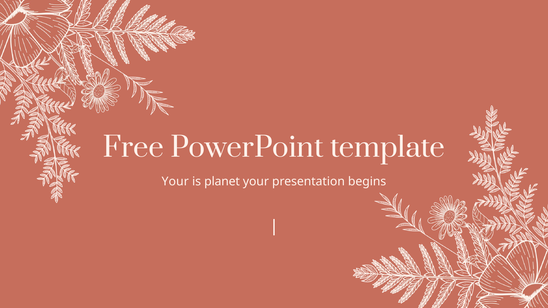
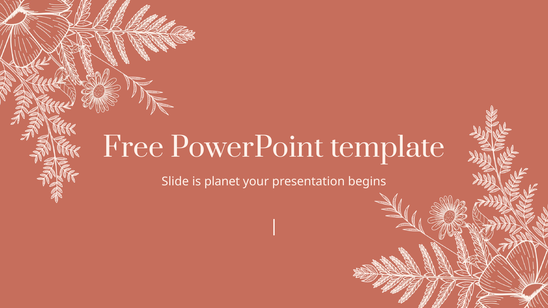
Your: Your -> Slide (175, 182)
